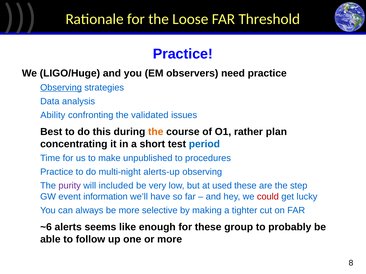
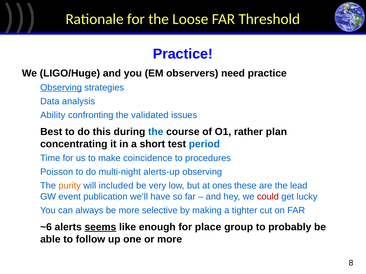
the colour: orange -> blue (156, 132)
unpublished: unpublished -> coincidence (148, 158)
Practice: Practice -> Poisson (57, 172)
purity colour: purple -> orange (70, 186)
used: used -> ones (222, 186)
step: step -> lead (299, 186)
information: information -> publication (105, 197)
seems underline: none -> present (100, 227)
for these: these -> place (208, 227)
